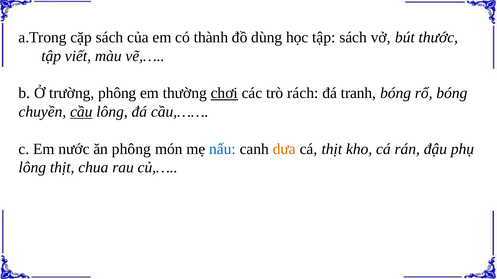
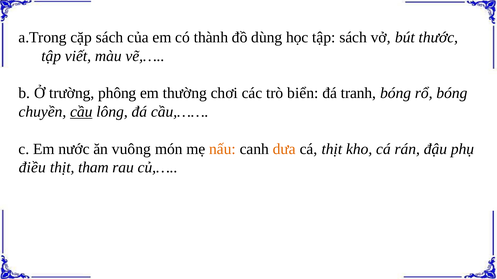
chơi underline: present -> none (224, 93)
rách: rách -> biển (303, 93)
ăn phông: phông -> vuông (131, 149)
nấu colour: blue -> orange (223, 149)
lông: lông -> điều (32, 168)
chua: chua -> tham (93, 168)
